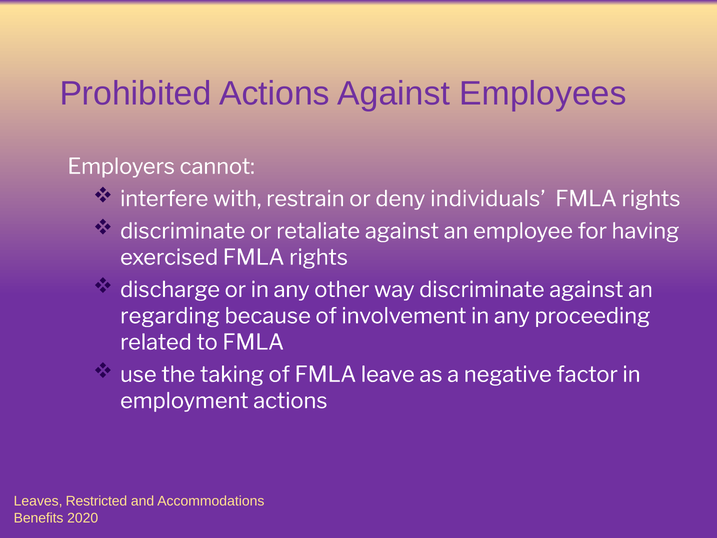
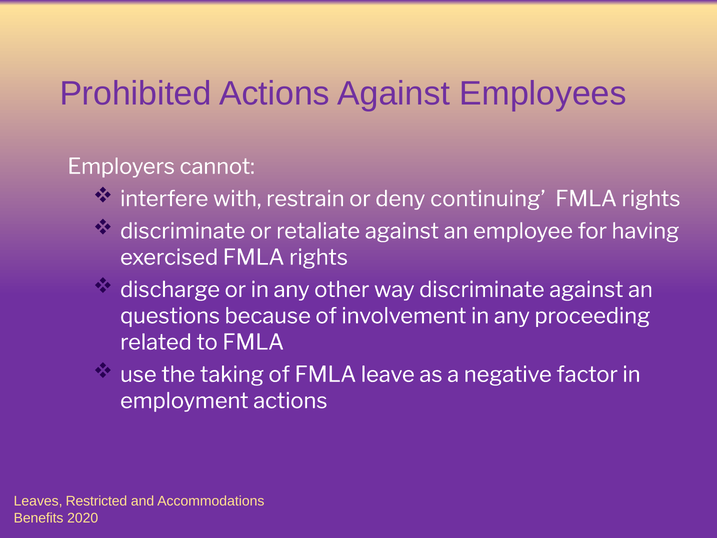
individuals: individuals -> continuing (488, 199)
regarding: regarding -> questions (170, 316)
